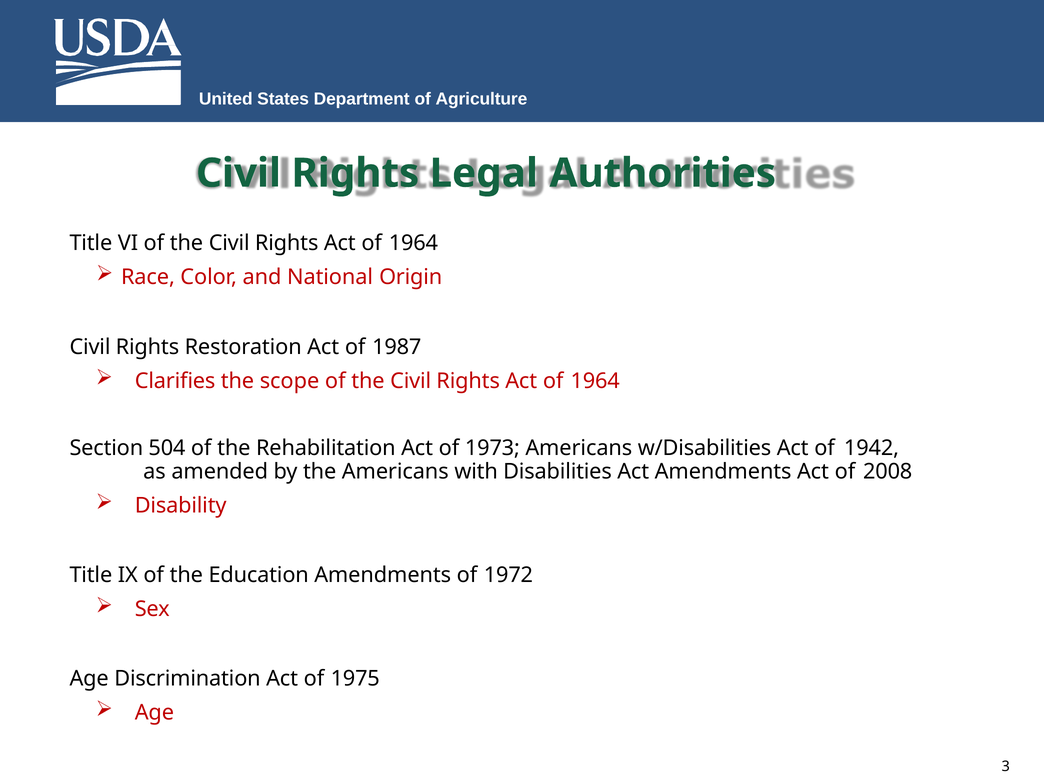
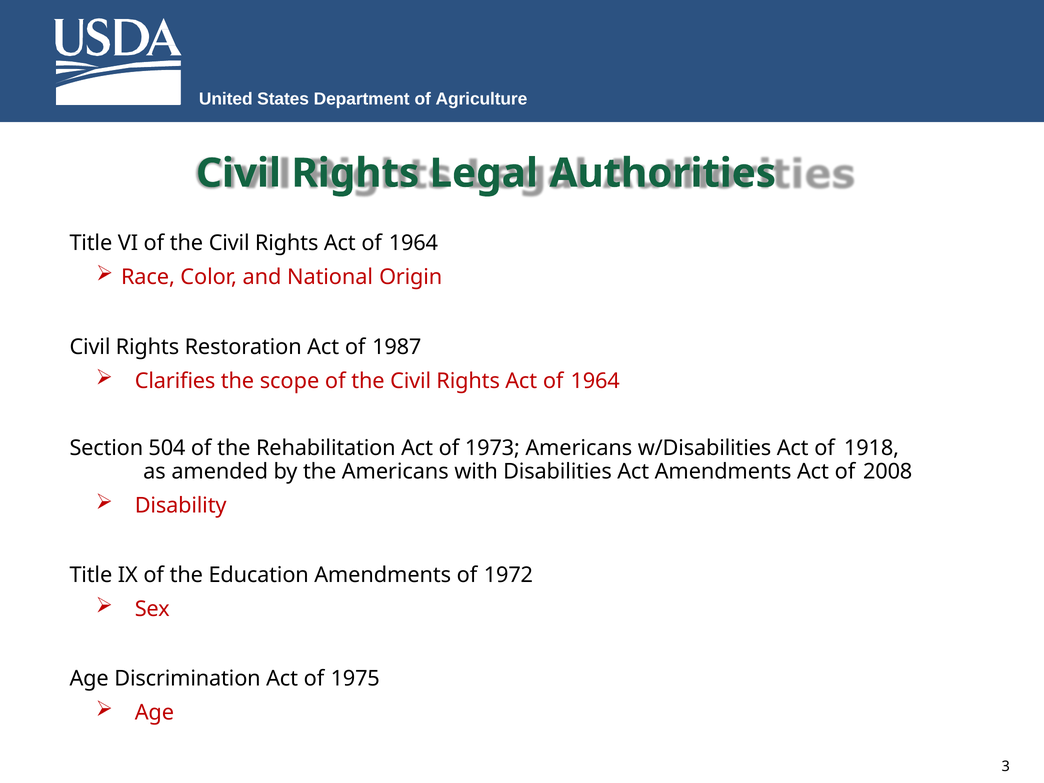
1942: 1942 -> 1918 (872, 448)
